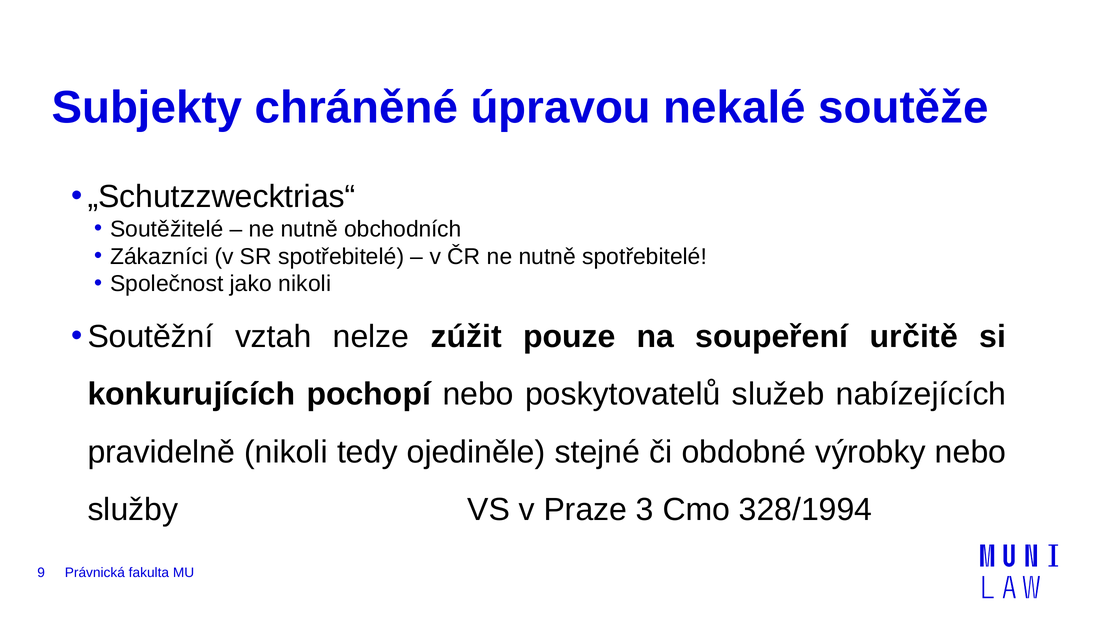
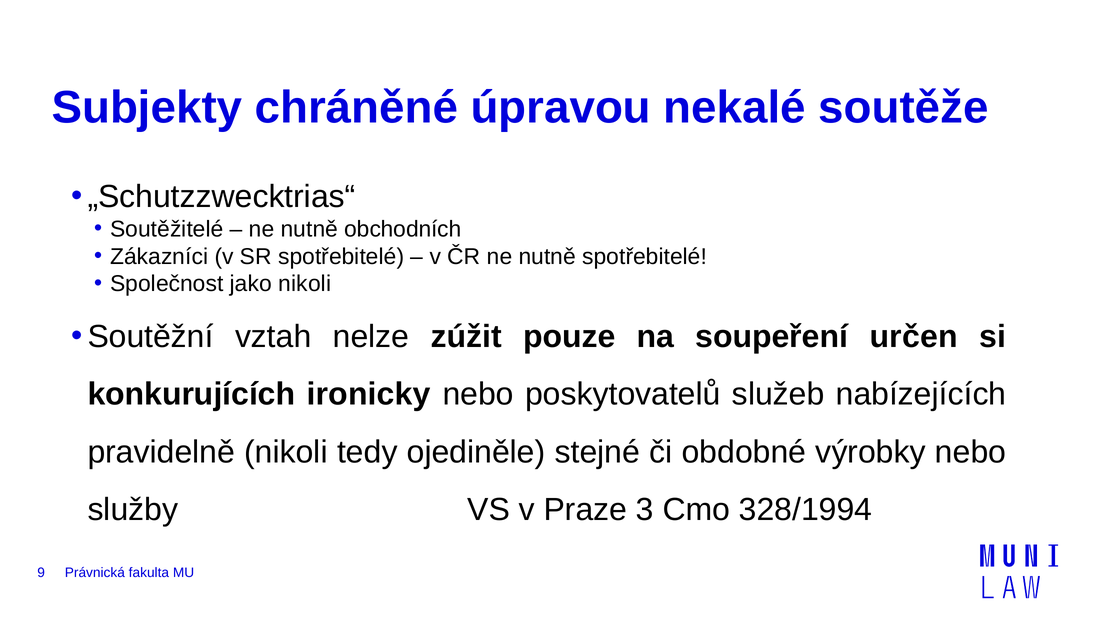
určitě: určitě -> určen (914, 337)
pochopí: pochopí -> ironicky (369, 395)
